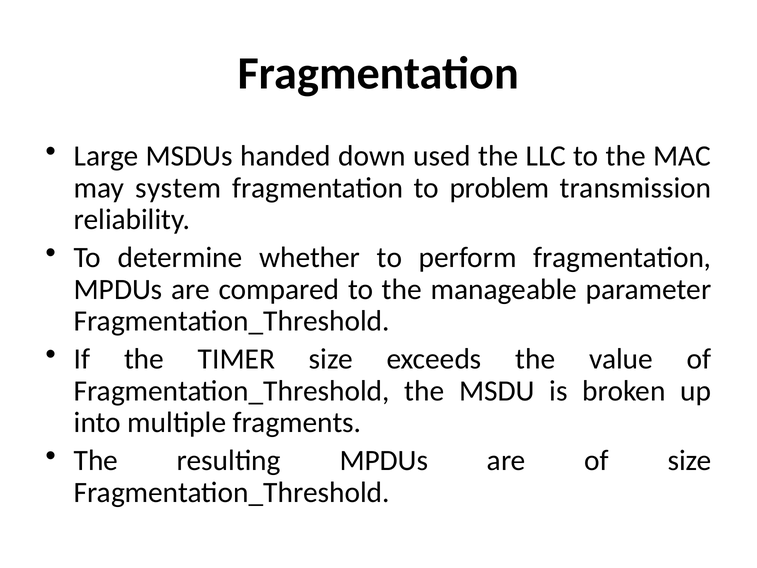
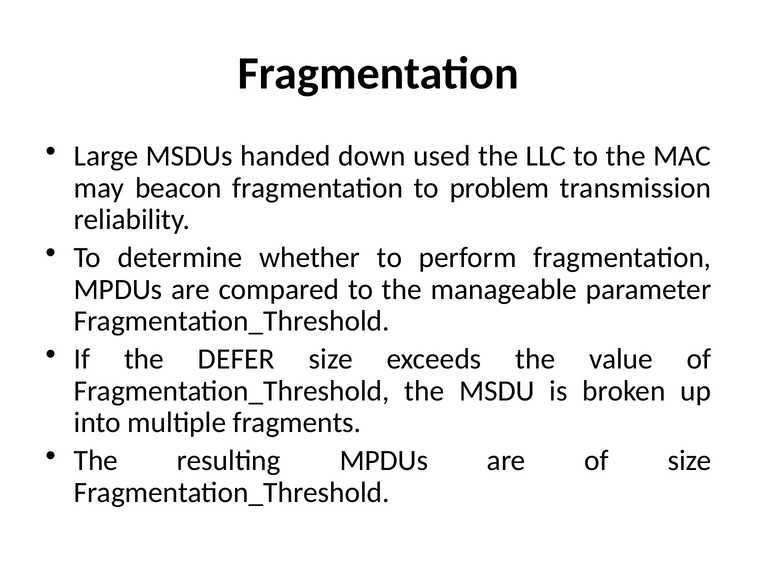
system: system -> beacon (178, 188)
TIMER: TIMER -> DEFER (236, 359)
